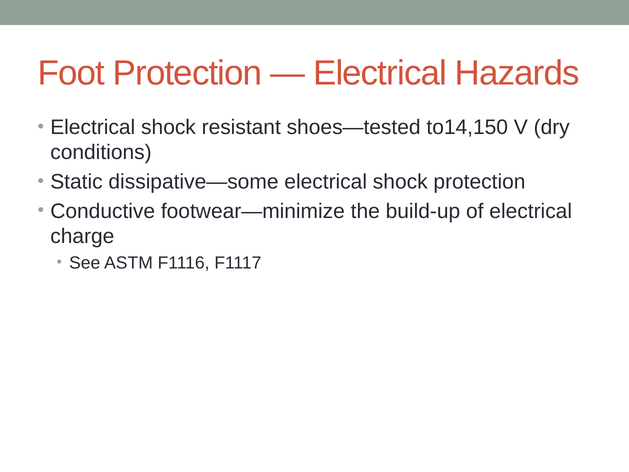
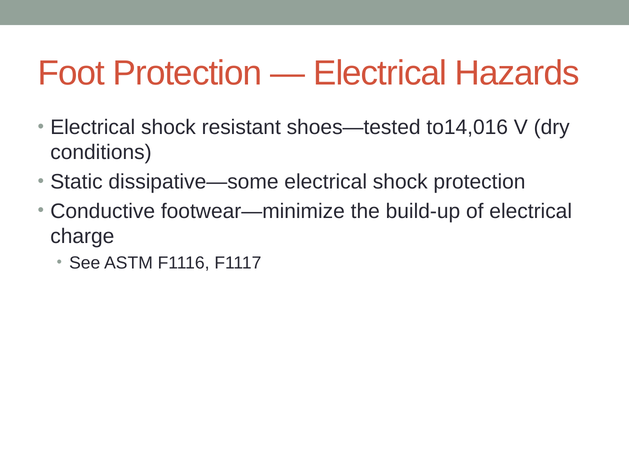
to14,150: to14,150 -> to14,016 (467, 127)
